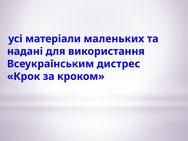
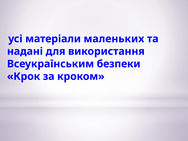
дистрес: дистрес -> безпеки (119, 64)
